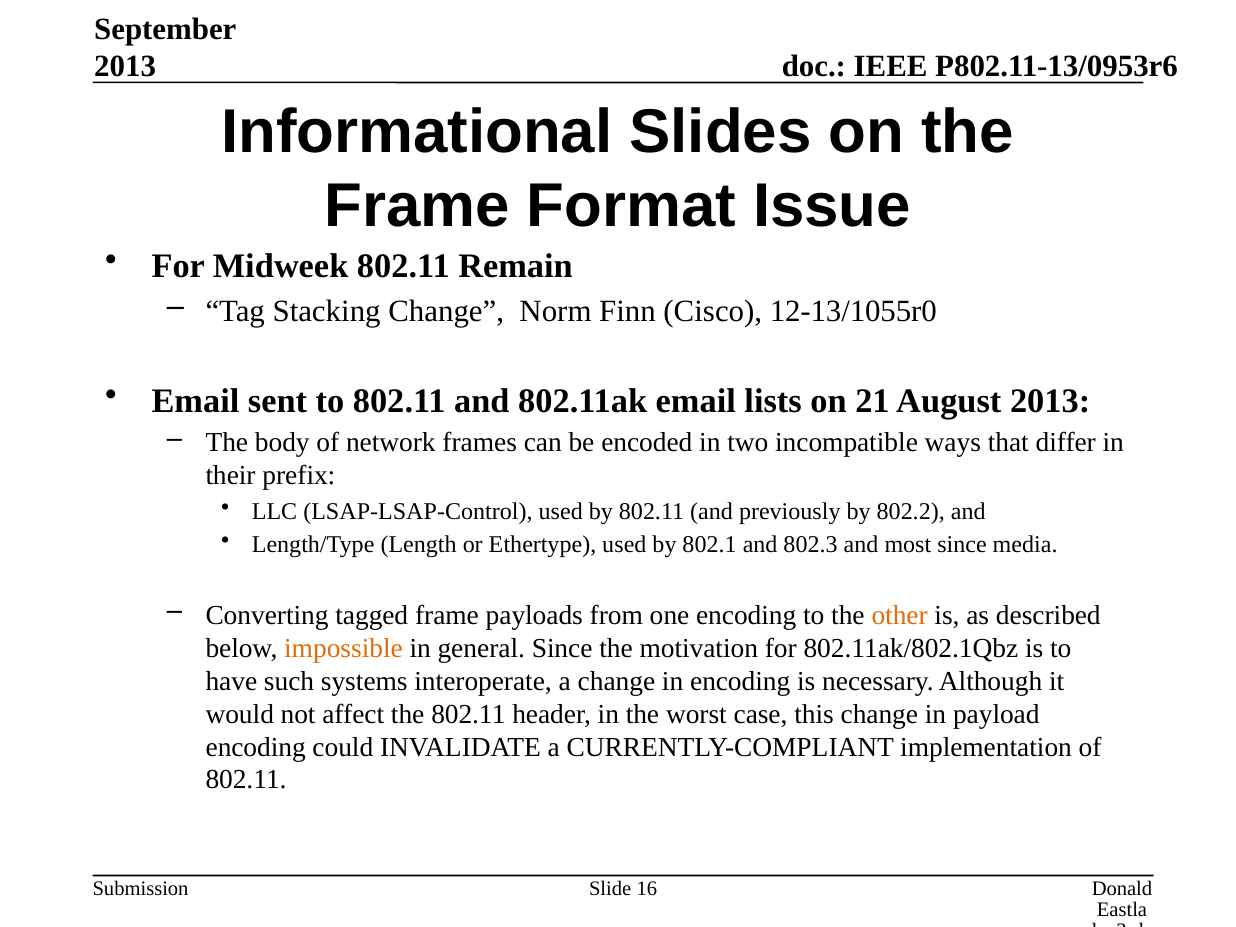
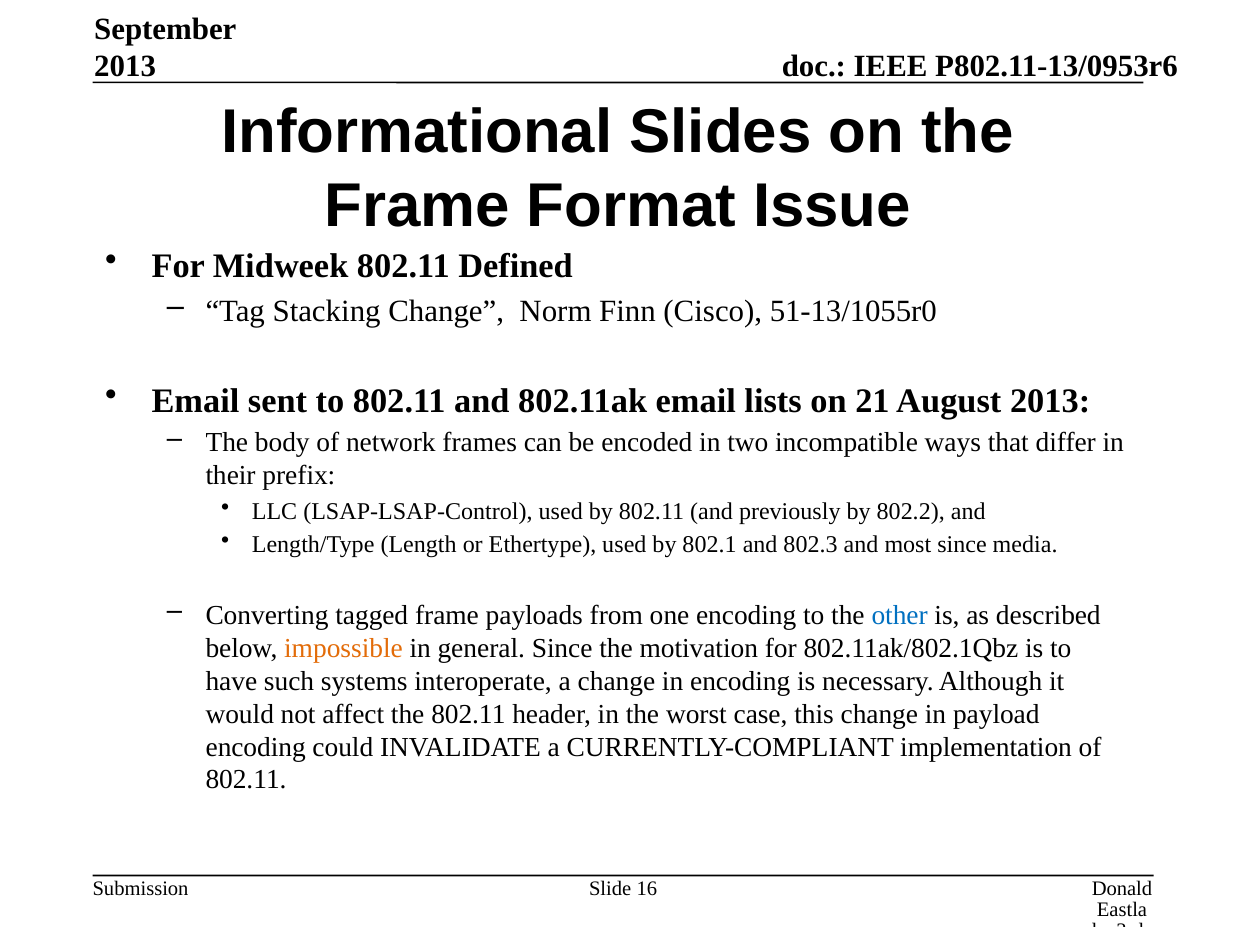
Remain: Remain -> Defined (516, 266)
12-13/1055r0: 12-13/1055r0 -> 51-13/1055r0 (853, 311)
other colour: orange -> blue (900, 615)
